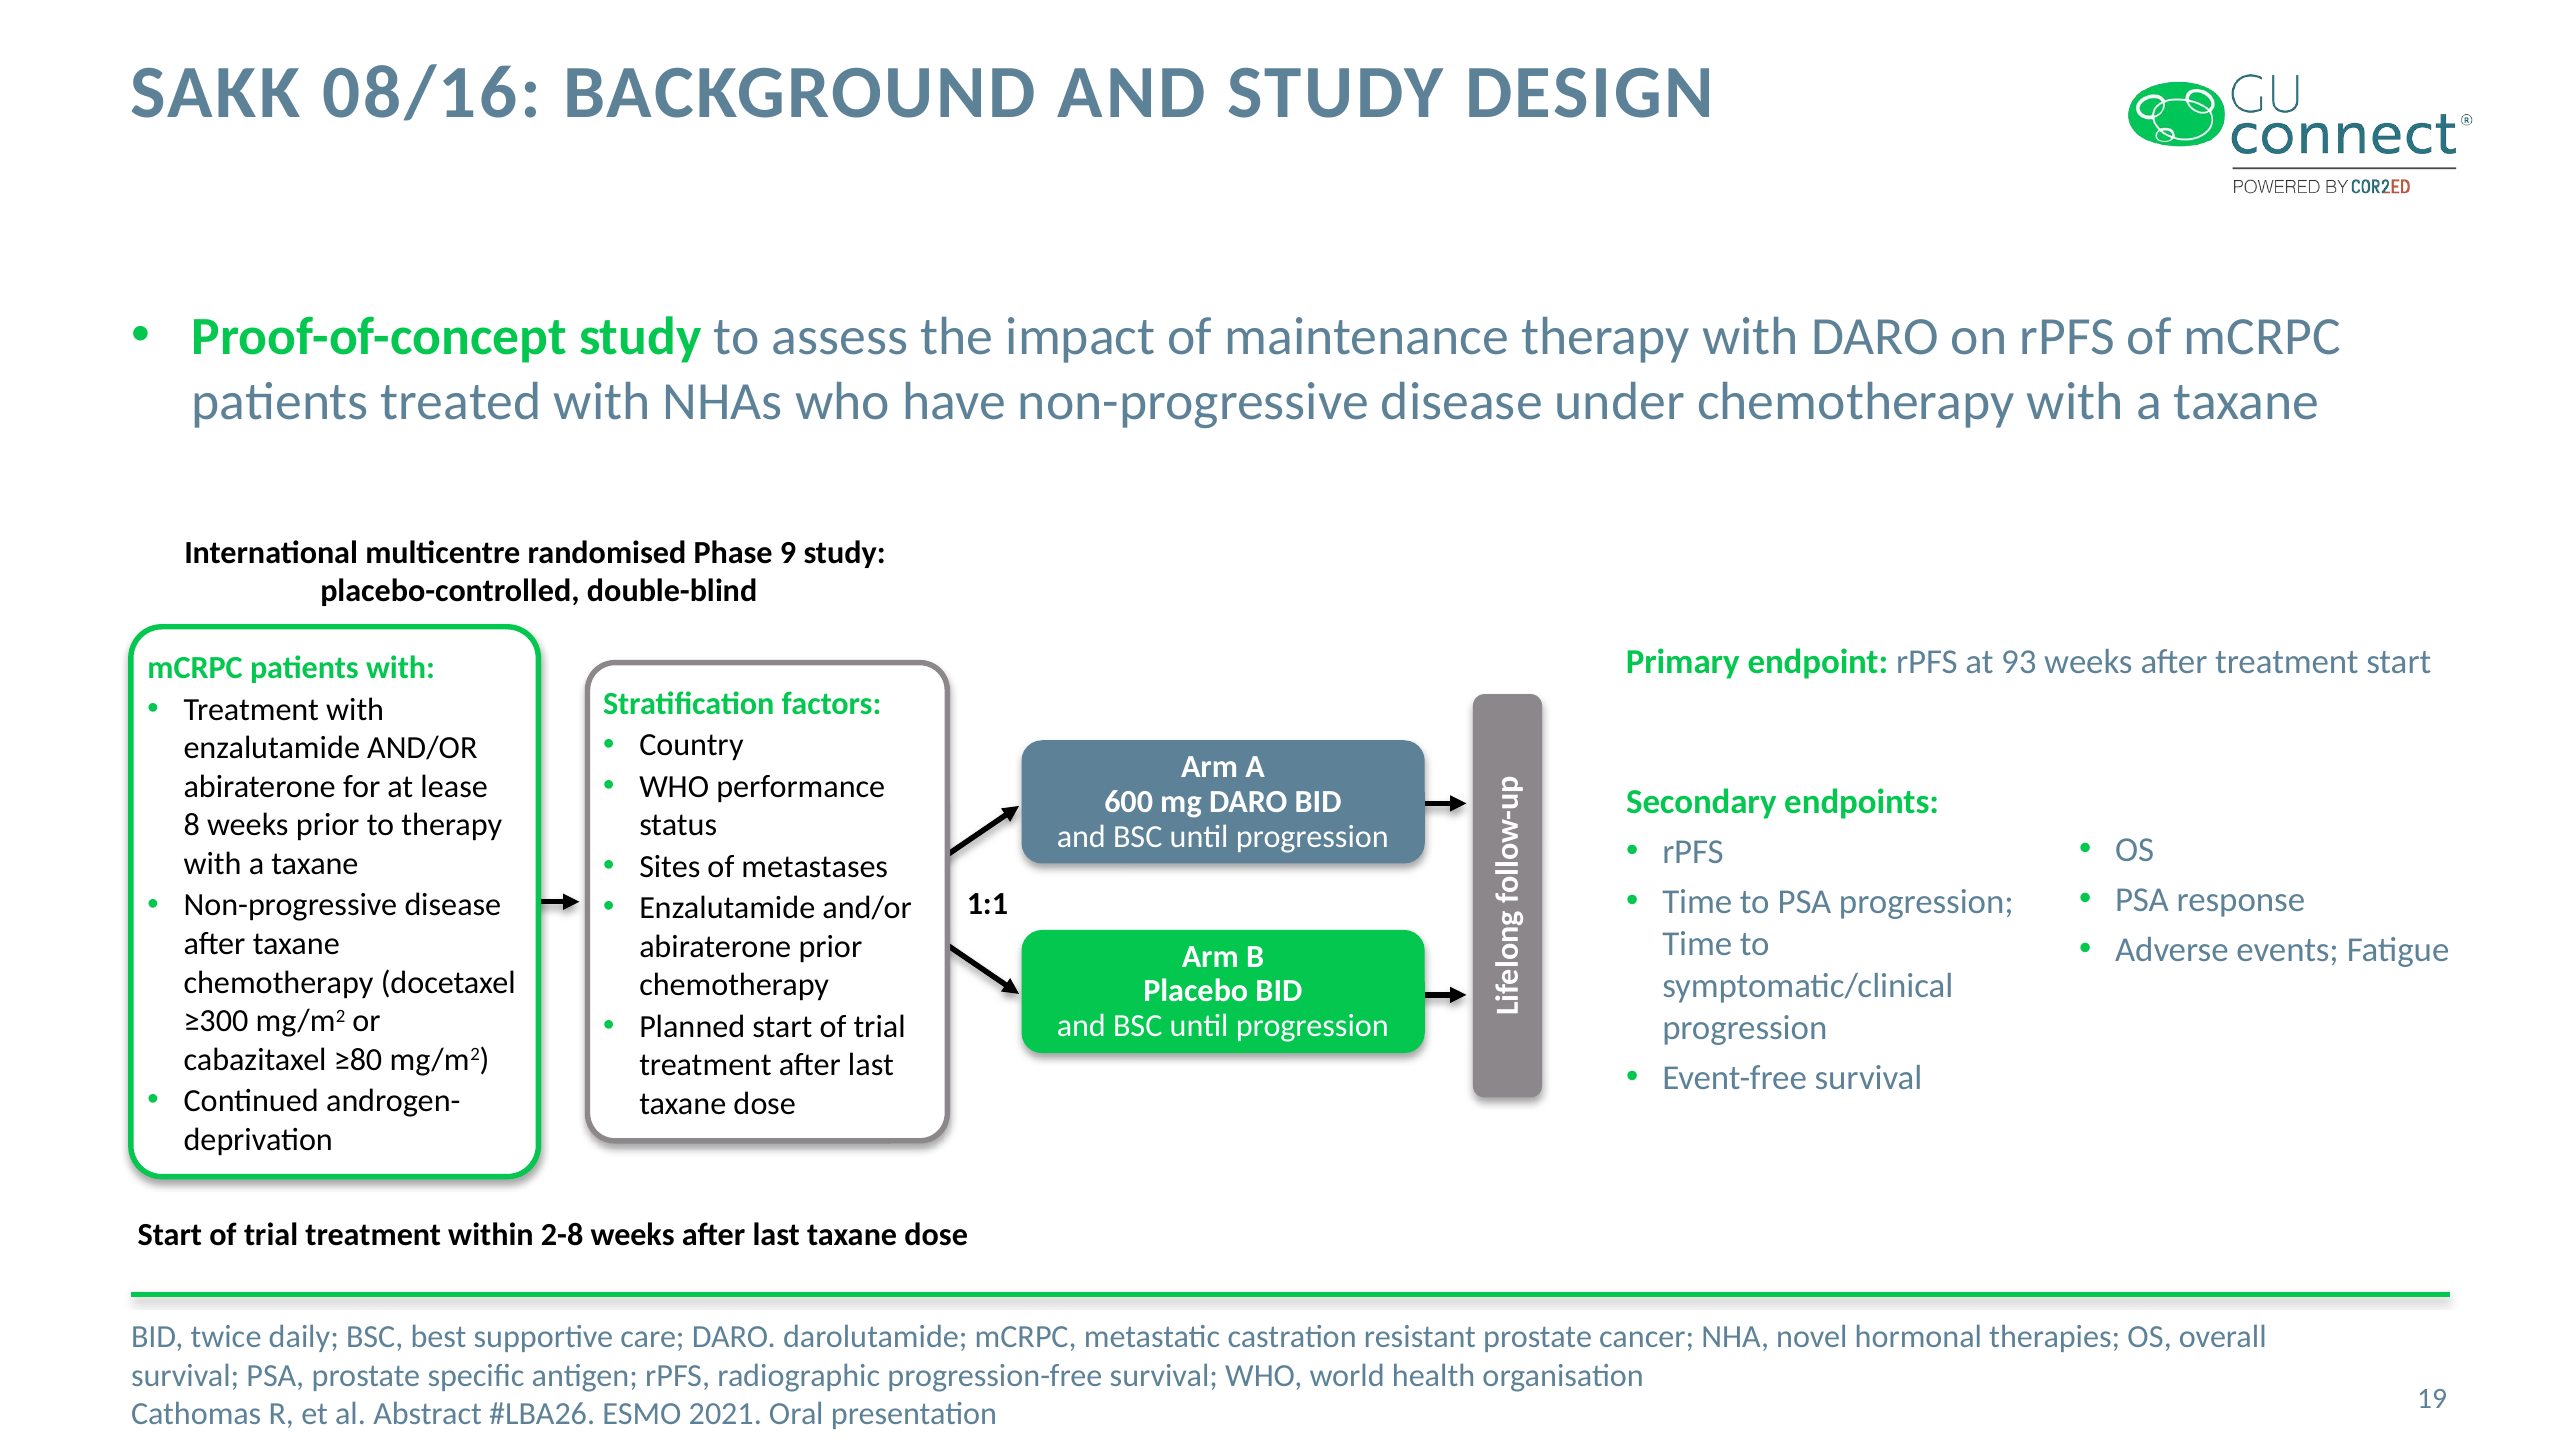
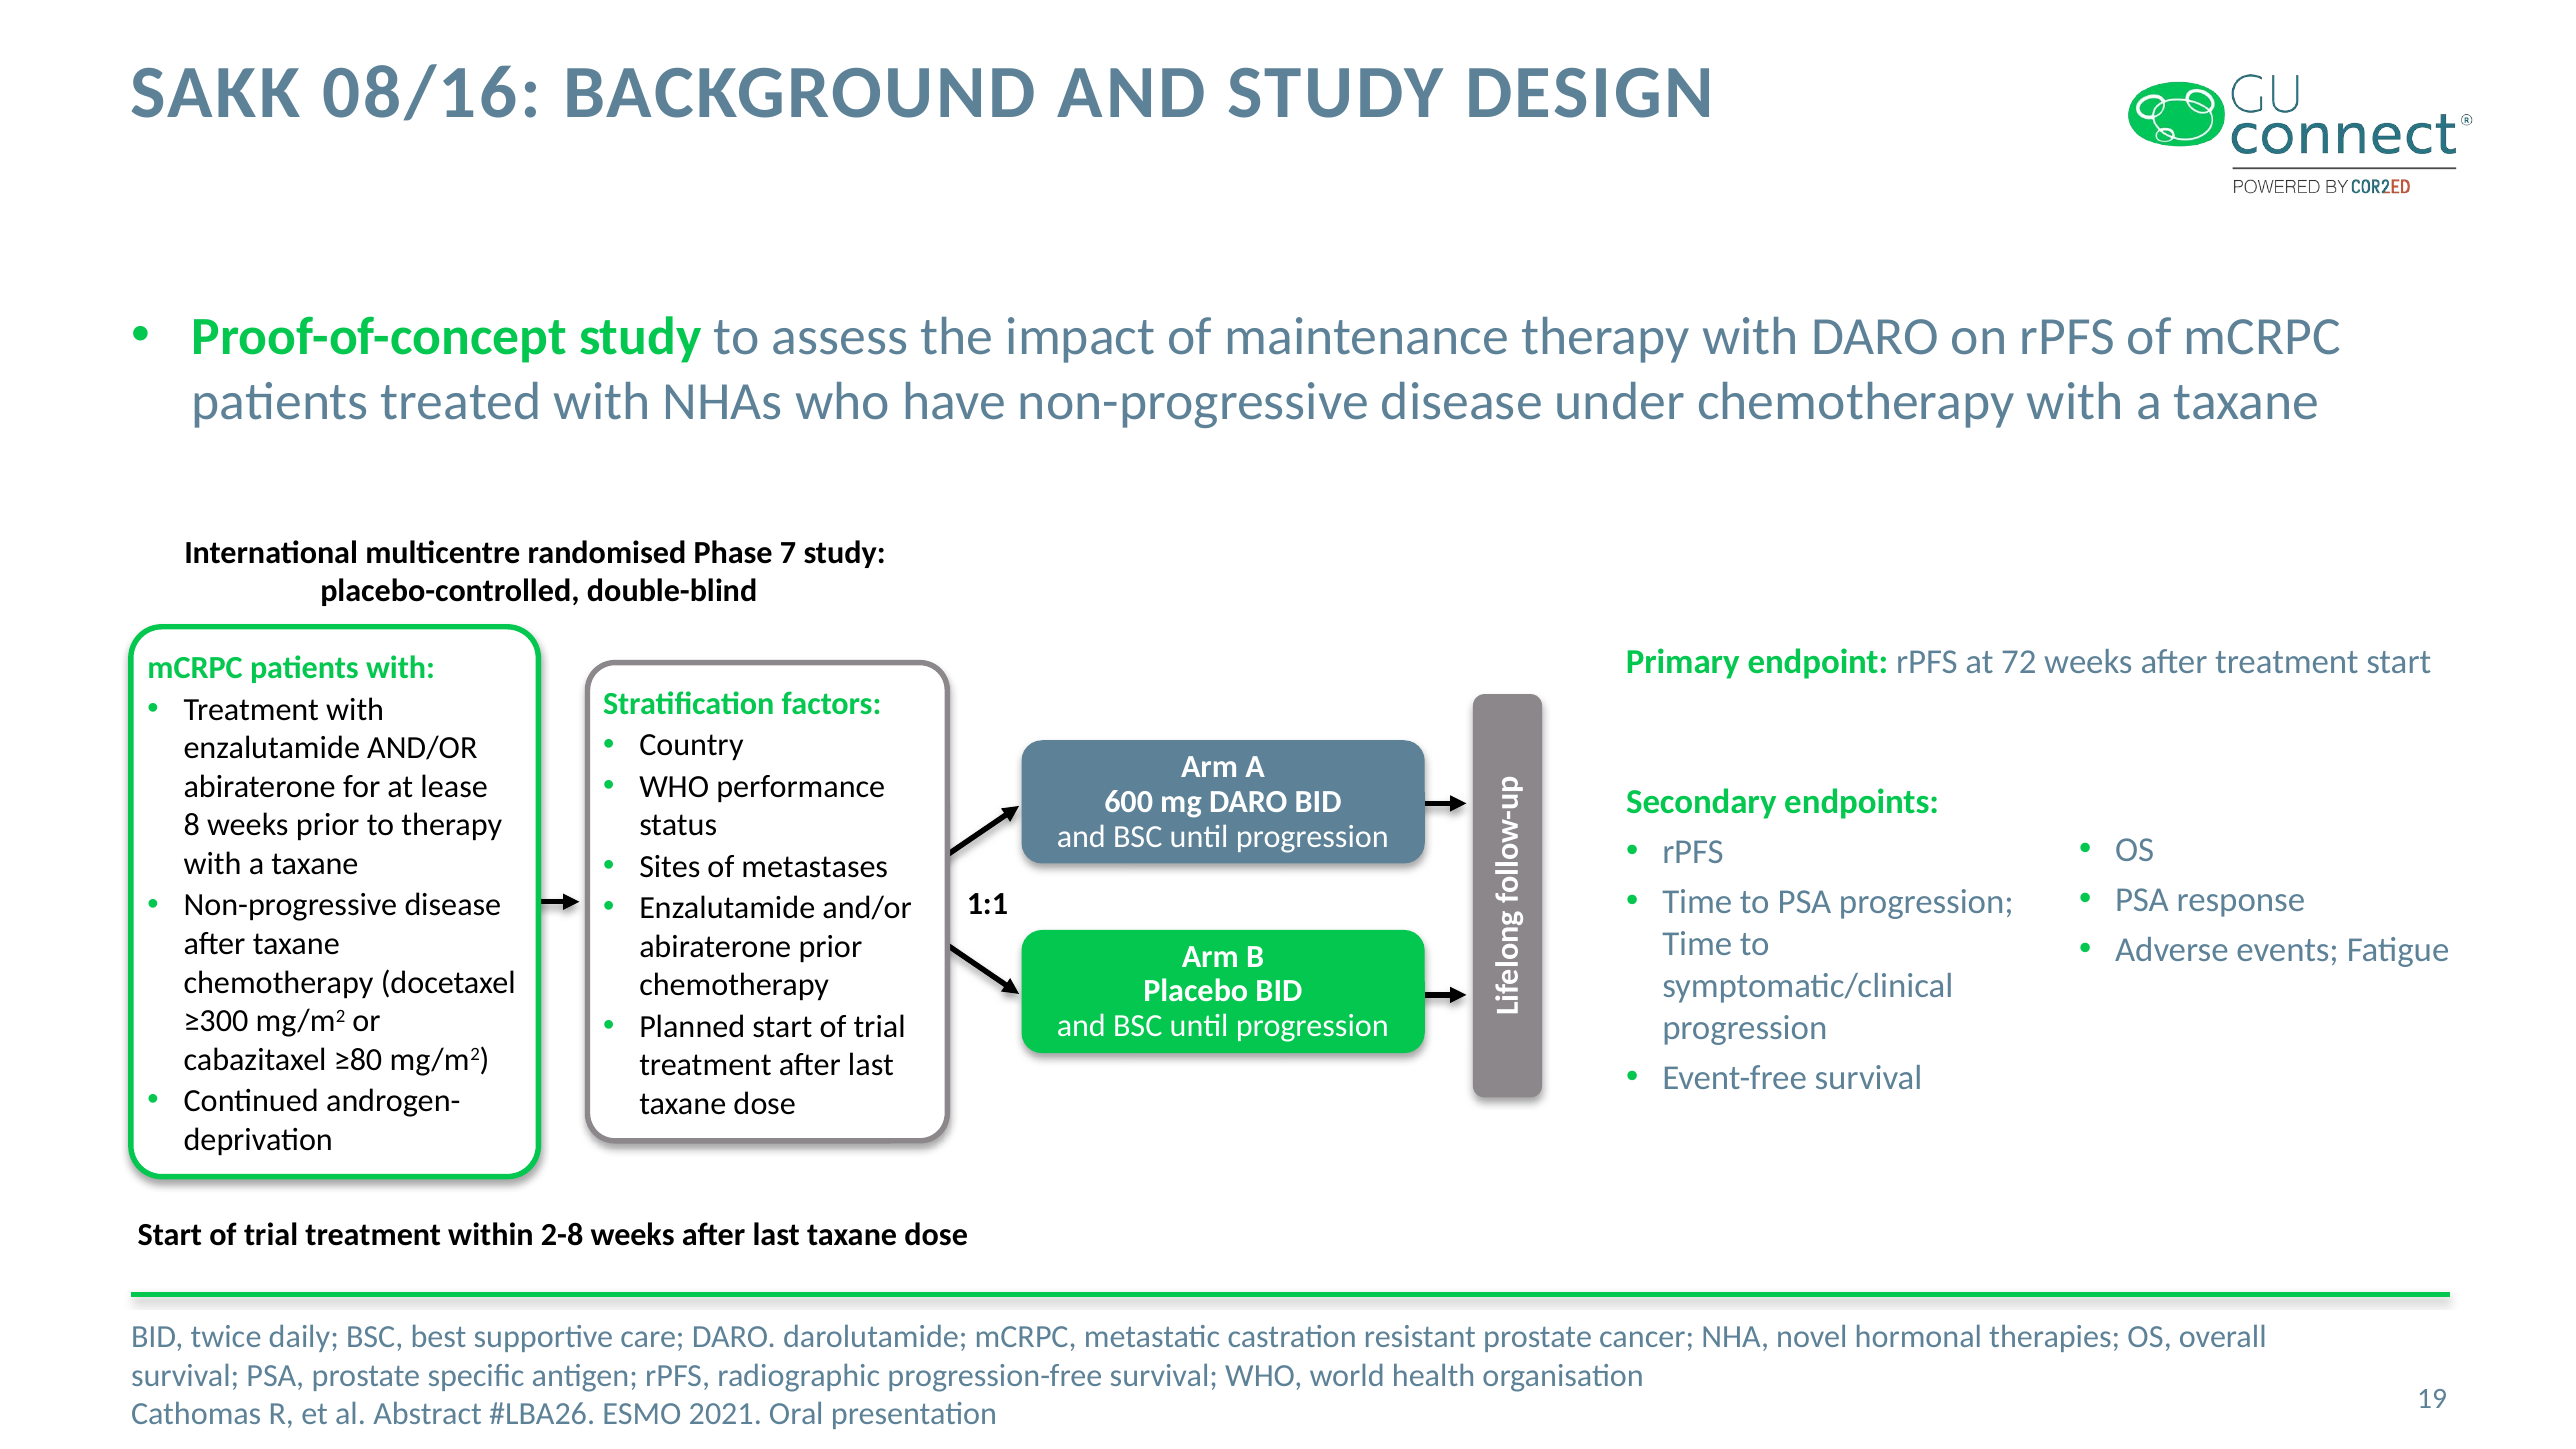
9: 9 -> 7 (788, 552)
93: 93 -> 72 (2019, 662)
